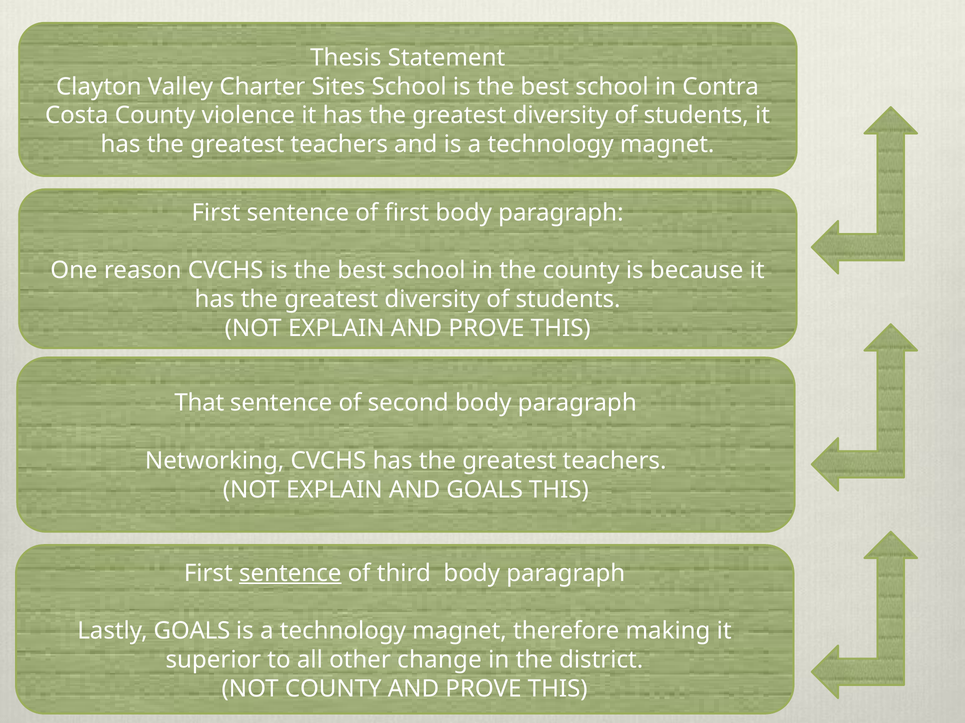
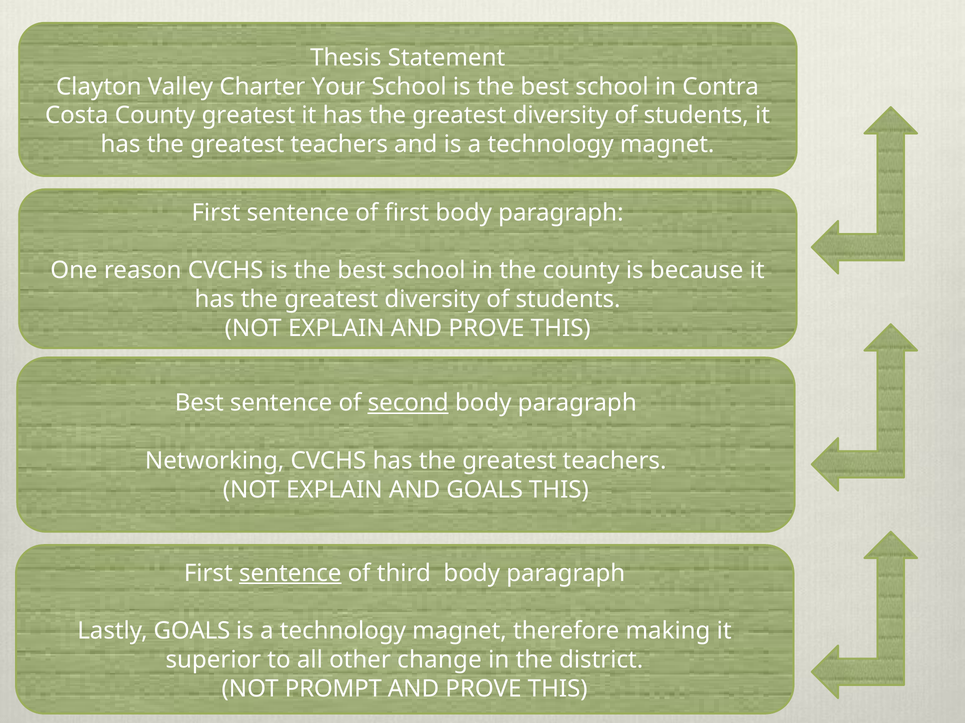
Sites: Sites -> Your (338, 87)
County violence: violence -> greatest (248, 116)
That: That -> Best (199, 403)
second underline: none -> present (408, 403)
NOT COUNTY: COUNTY -> PROMPT (333, 689)
